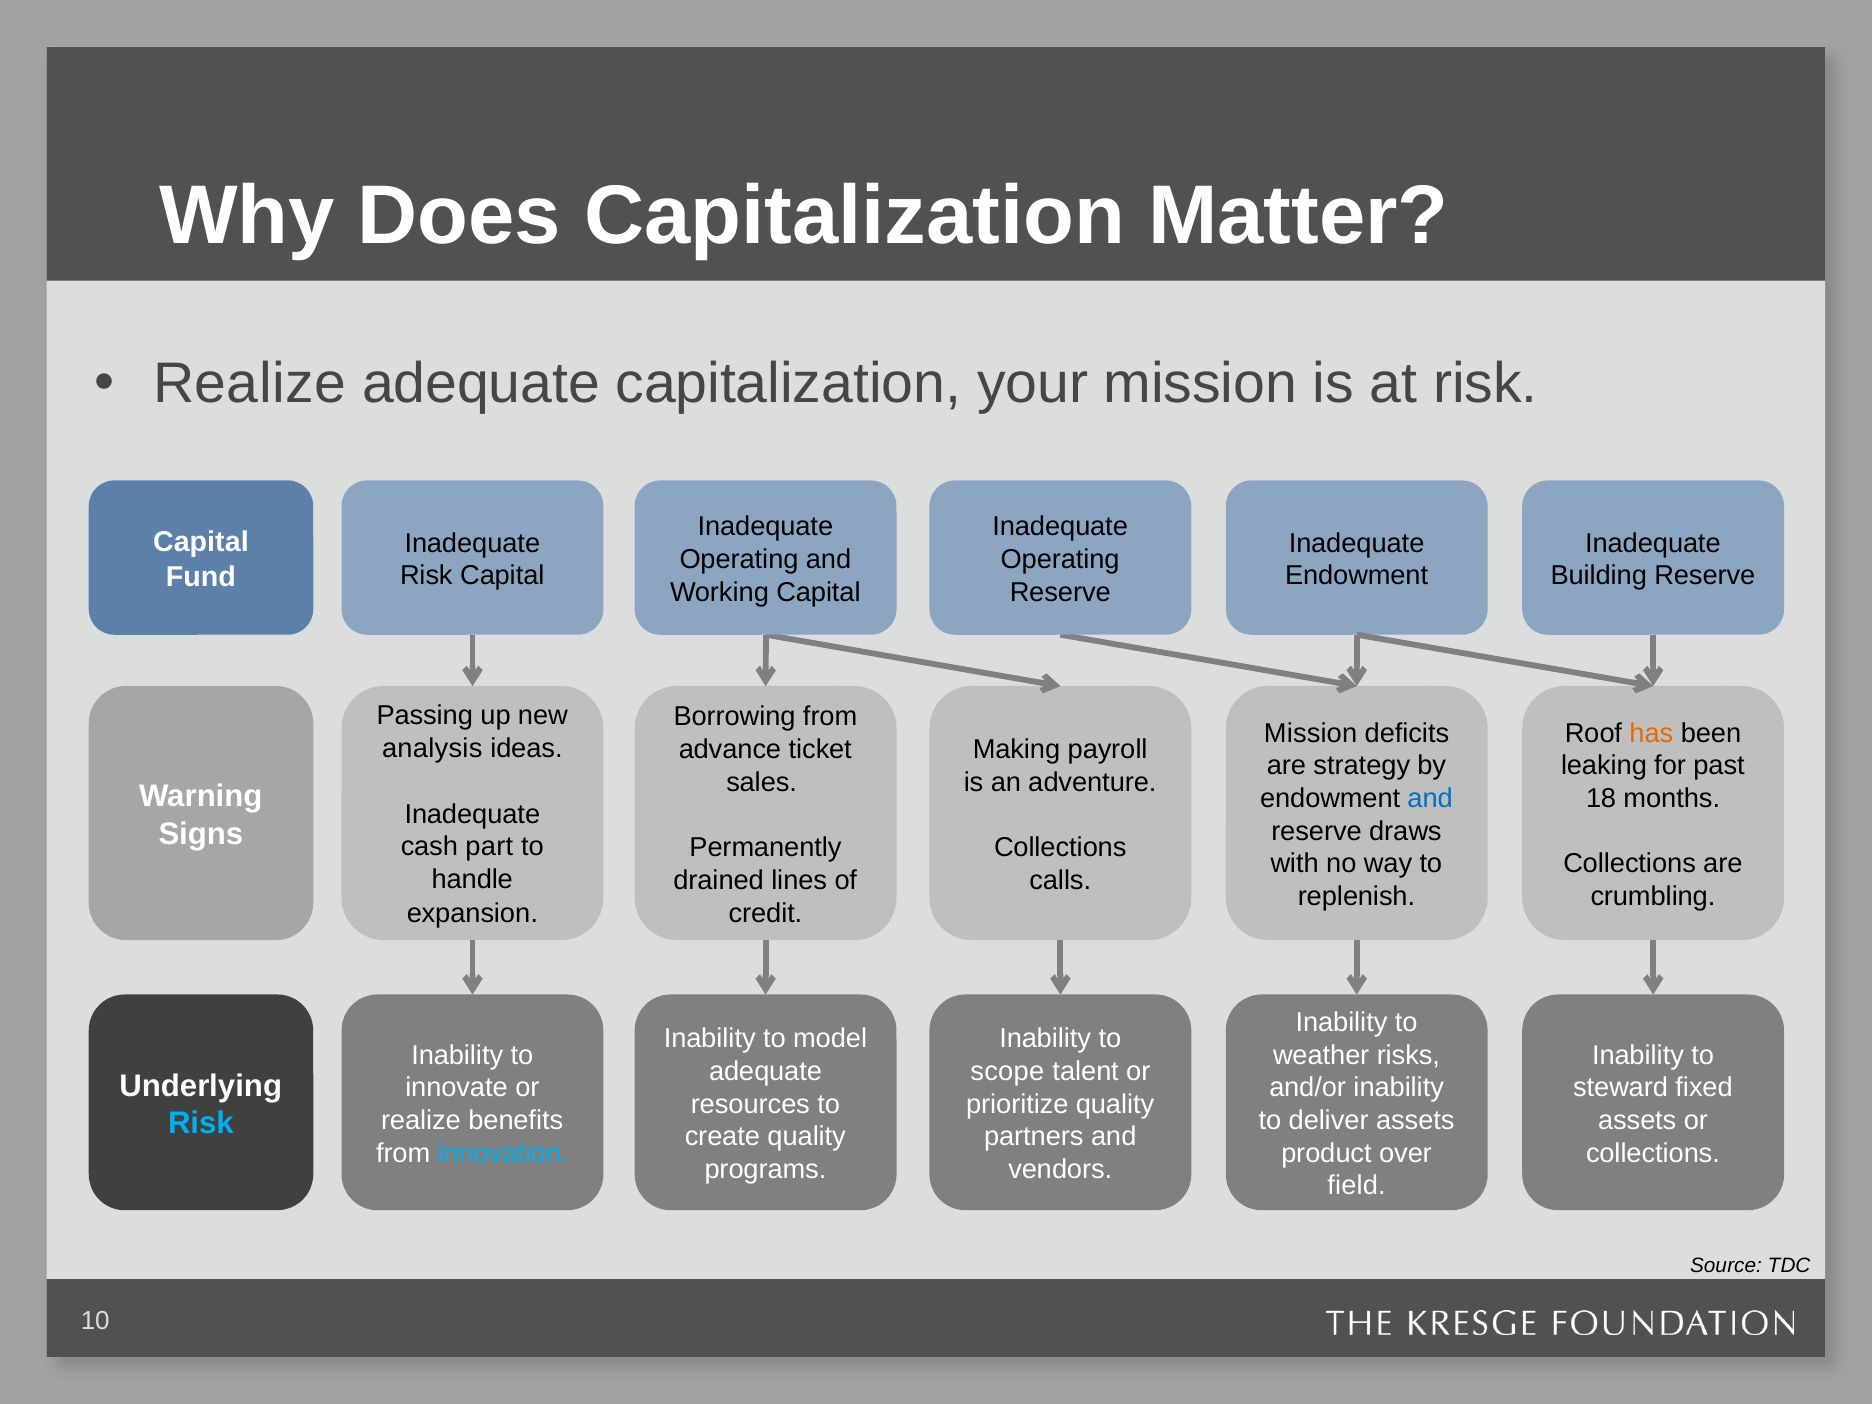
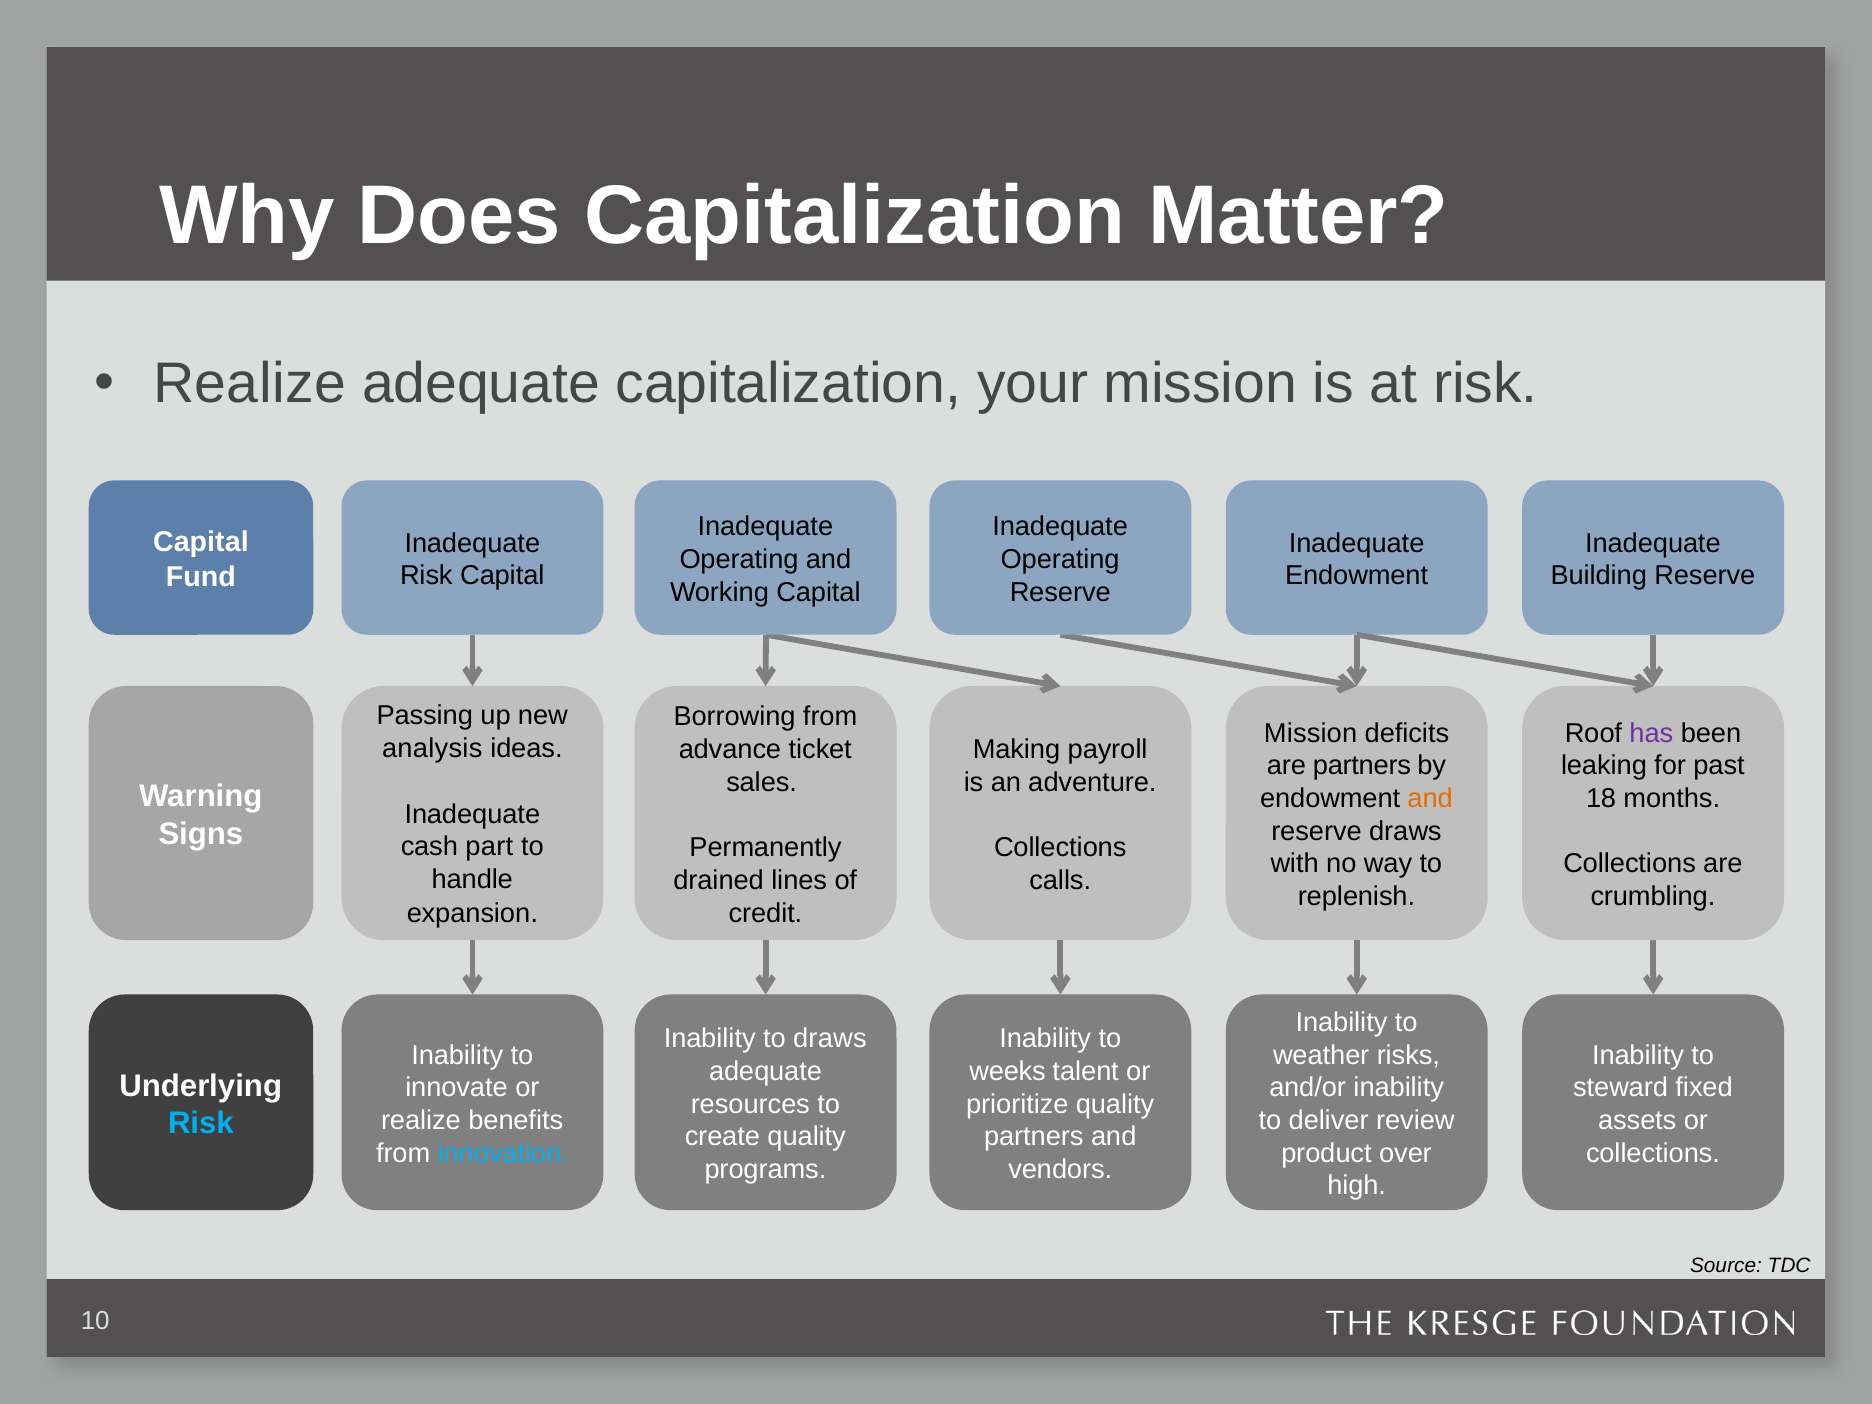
has colour: orange -> purple (1651, 733)
are strategy: strategy -> partners (1362, 766)
and colour: blue -> orange (1430, 799)
to model: model -> draws (830, 1039)
scope: scope -> weeks (1008, 1071)
deliver assets: assets -> review (1415, 1121)
field: field -> high (1357, 1186)
